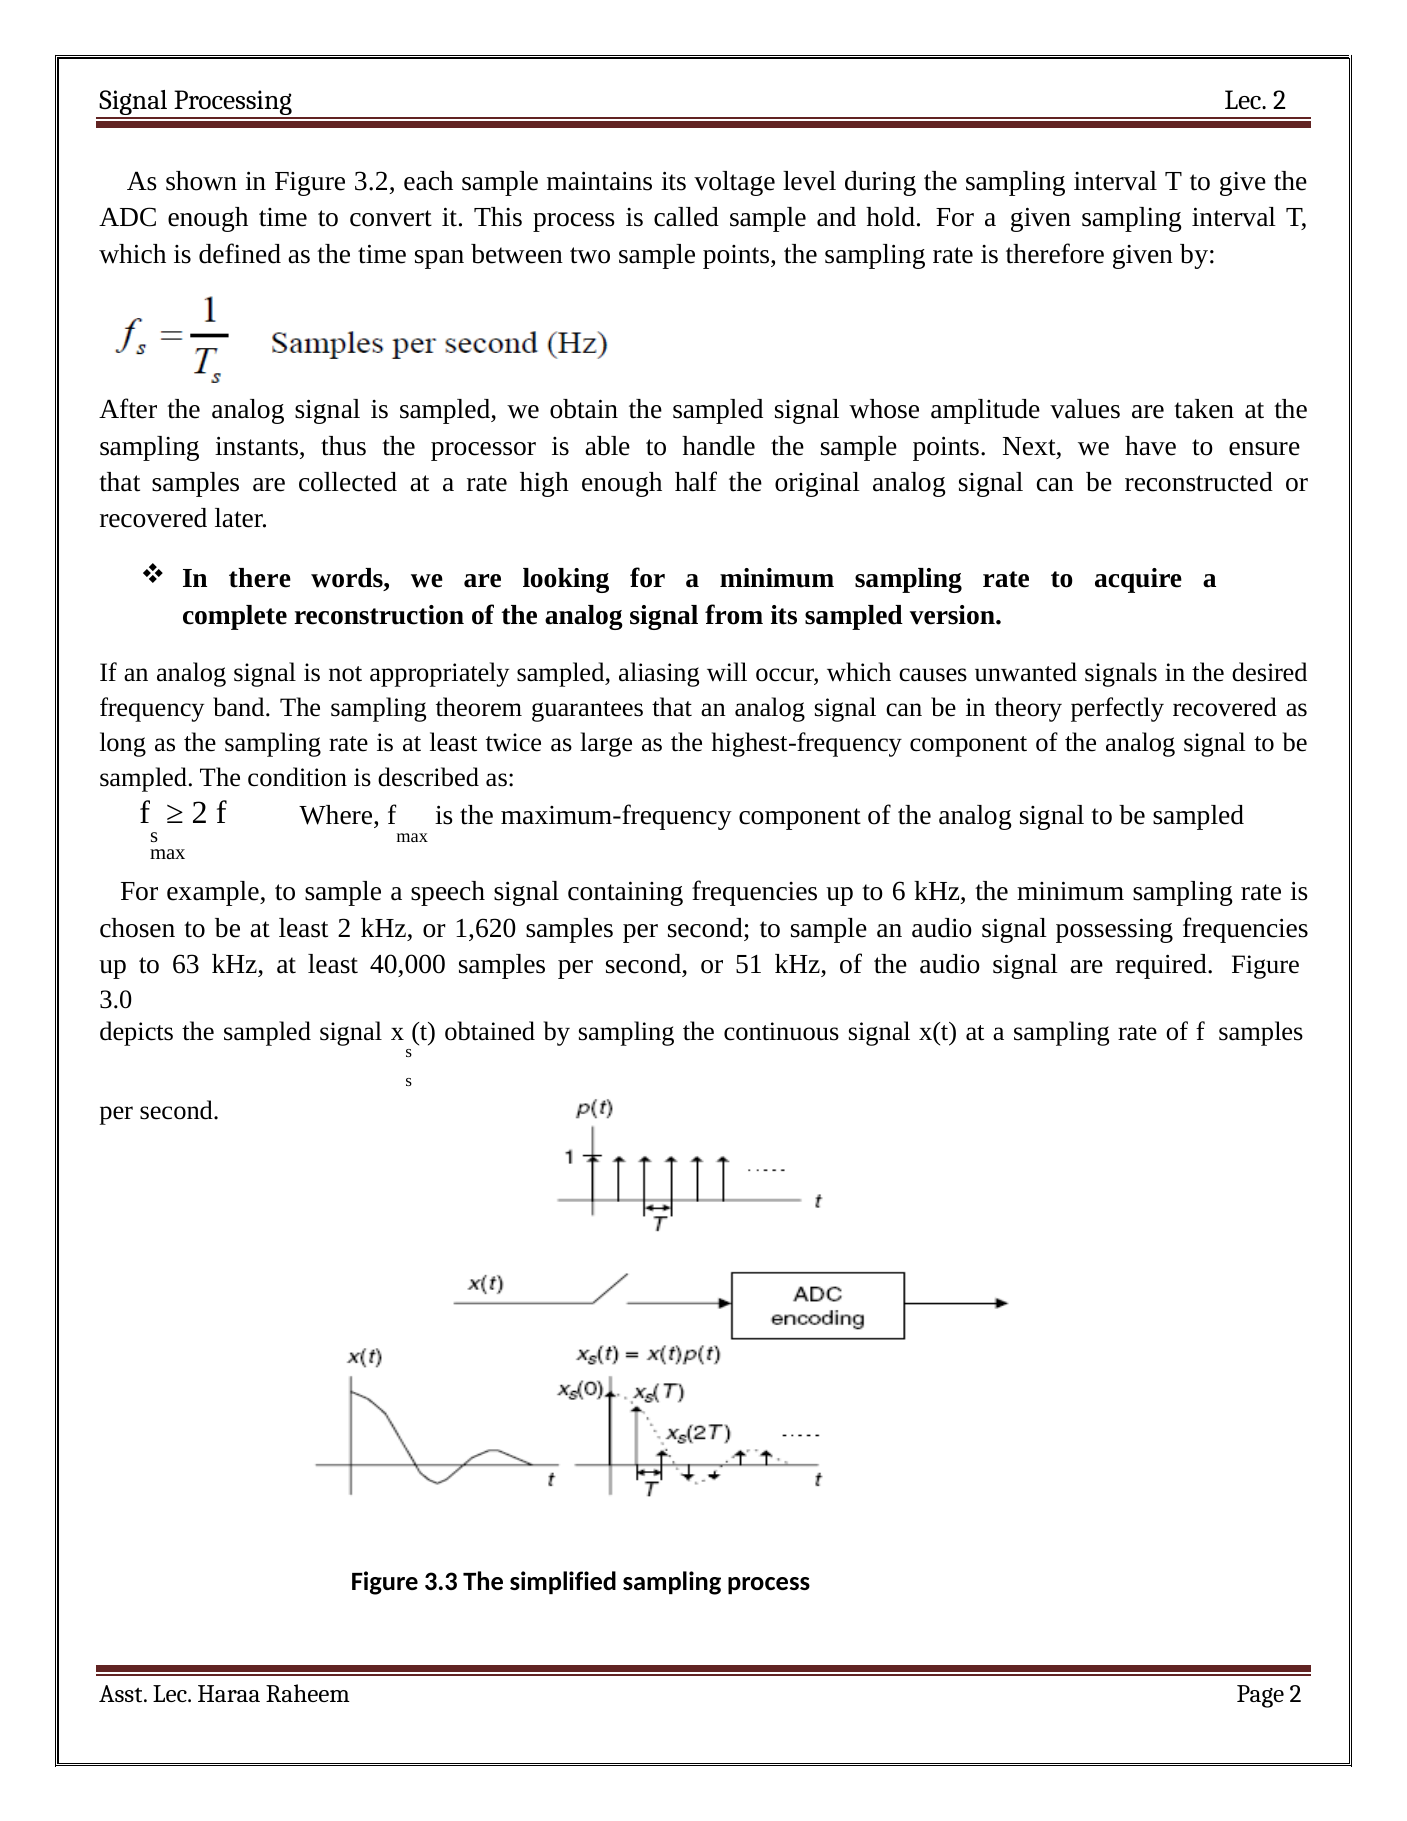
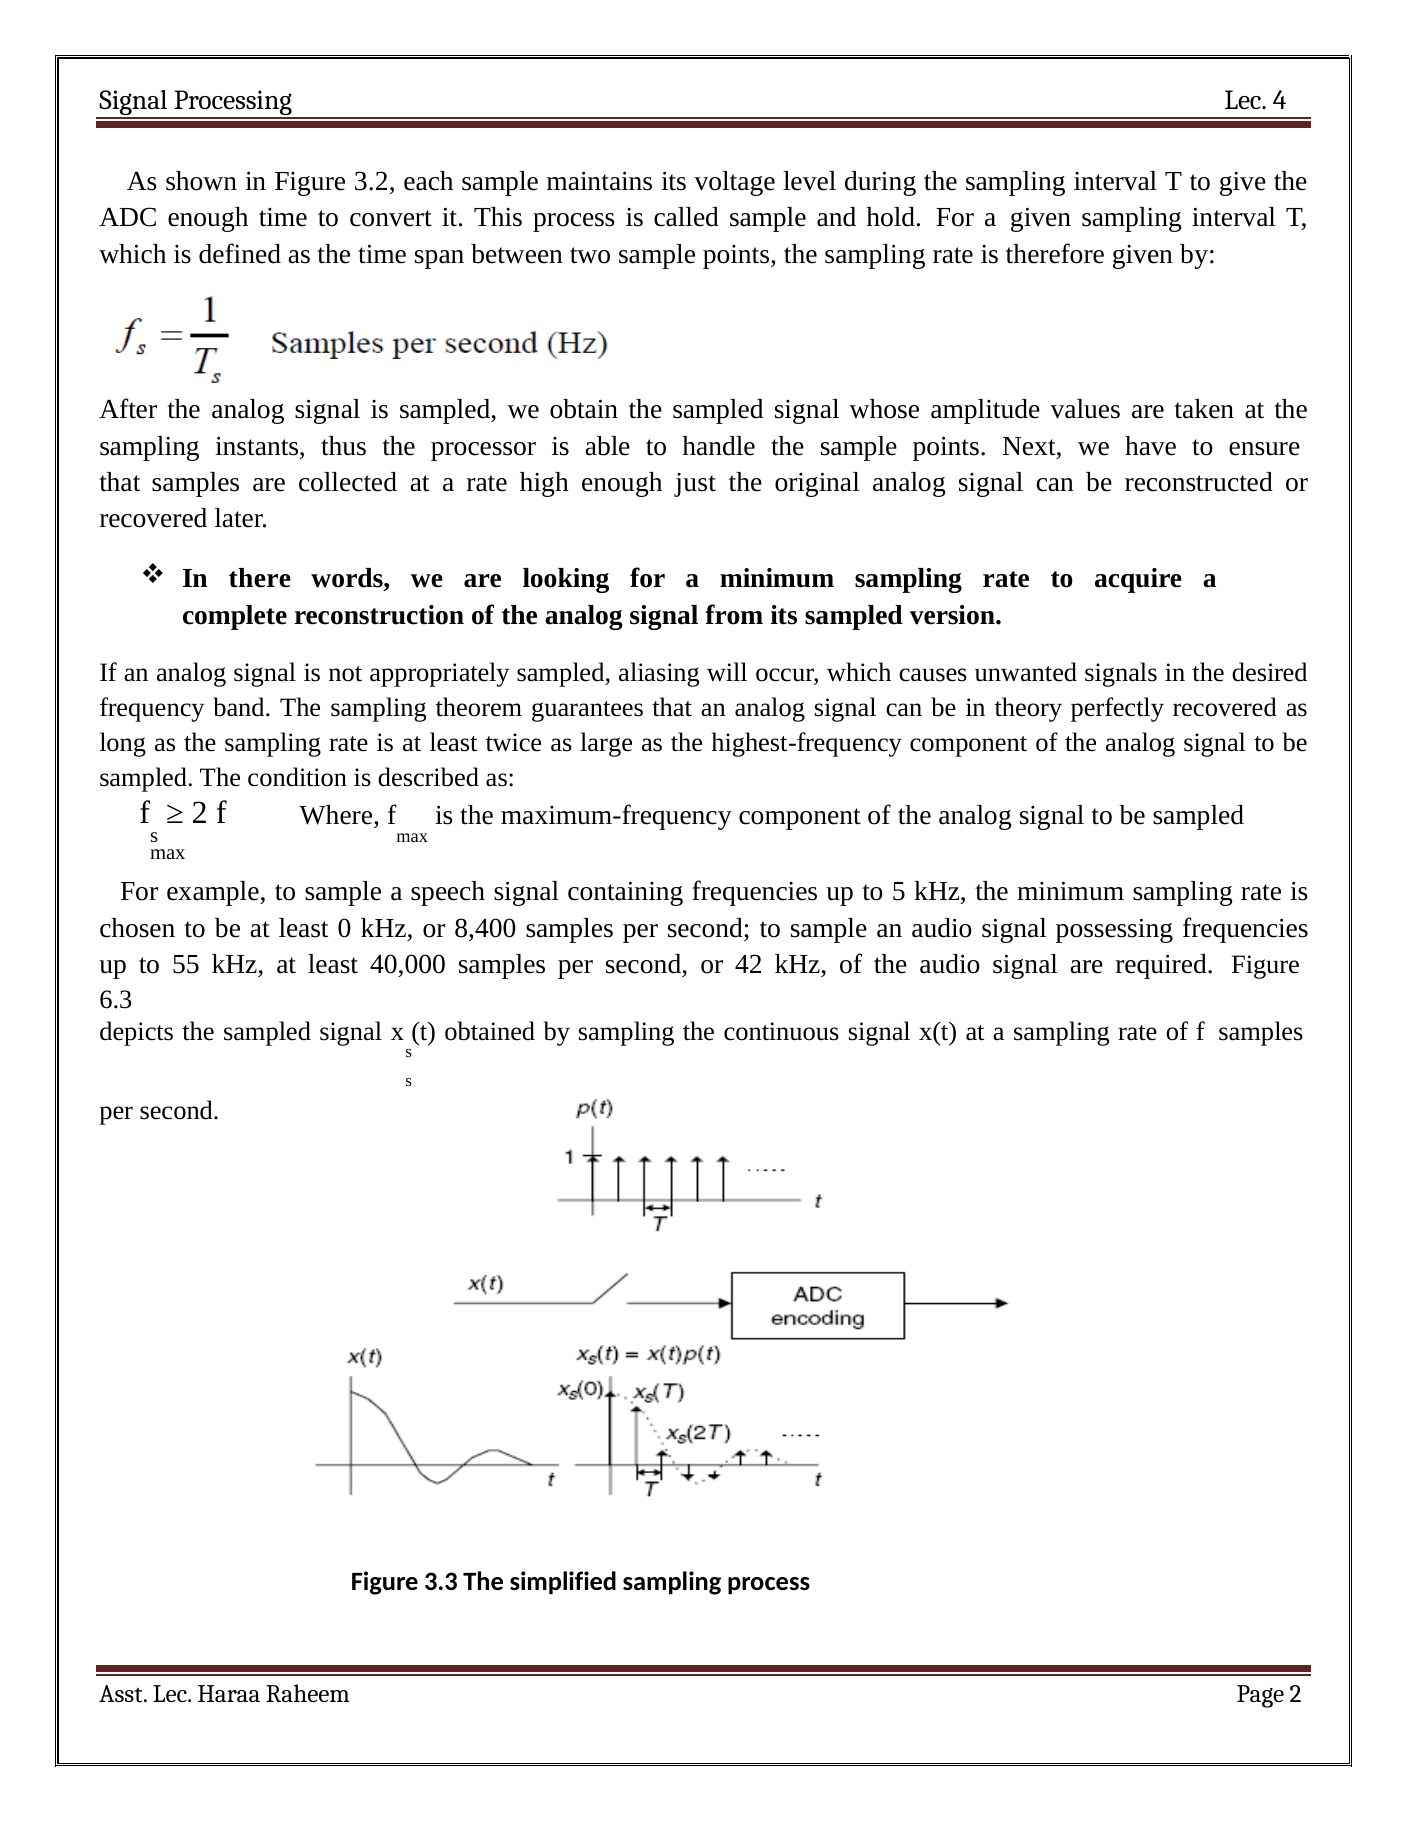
Lec 2: 2 -> 4 (1280, 100)
half: half -> just (696, 482)
6: 6 -> 5 (899, 892)
least 2: 2 -> 0 (345, 928)
1,620: 1,620 -> 8,400 (485, 928)
63: 63 -> 55 (186, 964)
51: 51 -> 42 (749, 964)
3.0: 3.0 -> 6.3 (116, 1000)
